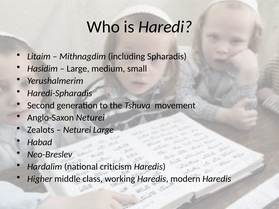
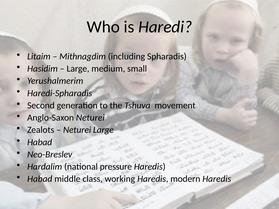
criticism: criticism -> pressure (116, 167)
Higher: Higher -> Habad (40, 179)
